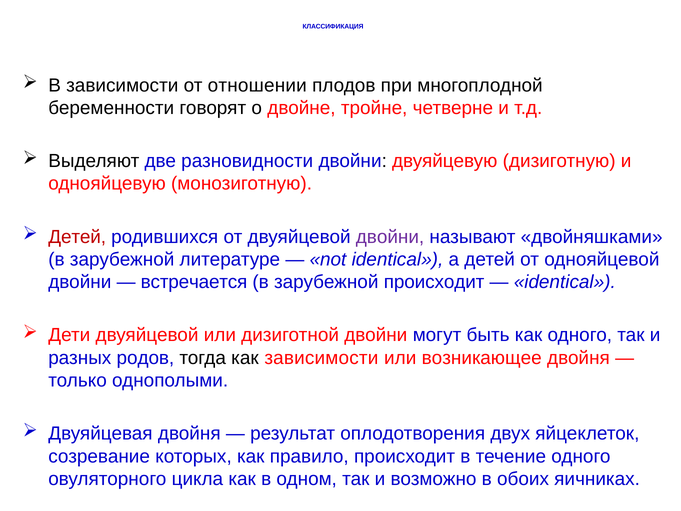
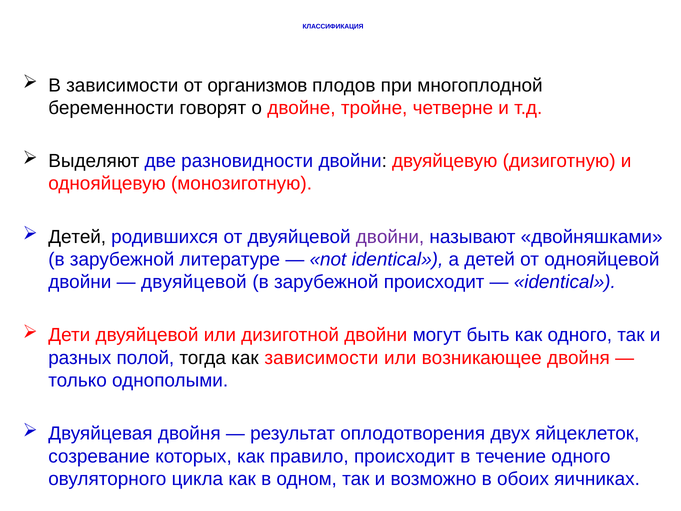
отношении: отношении -> организмов (257, 85)
Детей colour: red -> black (77, 237)
встречается: встречается -> двуяйцевой (194, 282)
родов: родов -> полой (145, 358)
